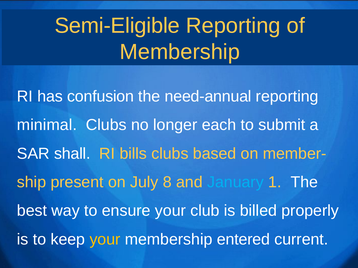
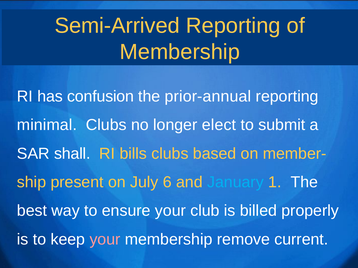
Semi-Eligible: Semi-Eligible -> Semi-Arrived (117, 26)
need-annual: need-annual -> prior-annual (208, 97)
each: each -> elect (219, 125)
8: 8 -> 6 (167, 182)
your colour: yellow -> pink (105, 240)
entered: entered -> remove (243, 240)
